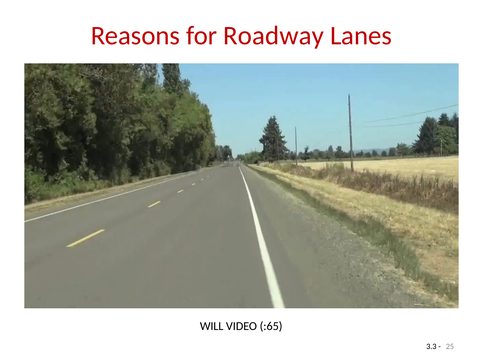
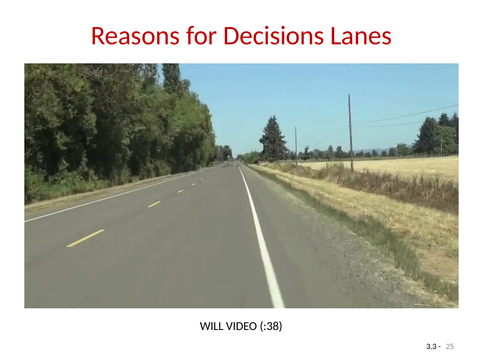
Roadway: Roadway -> Decisions (274, 36)
:65: :65 -> :38 (271, 325)
